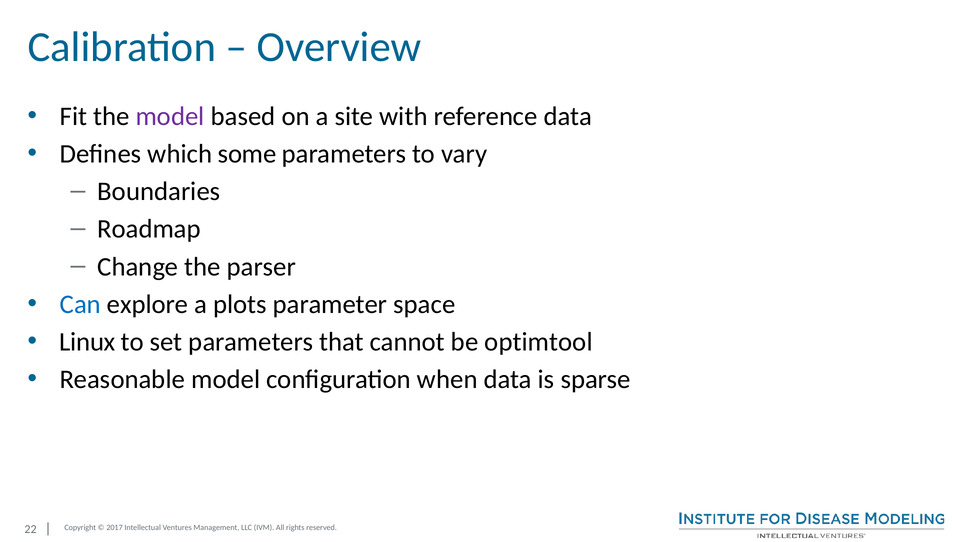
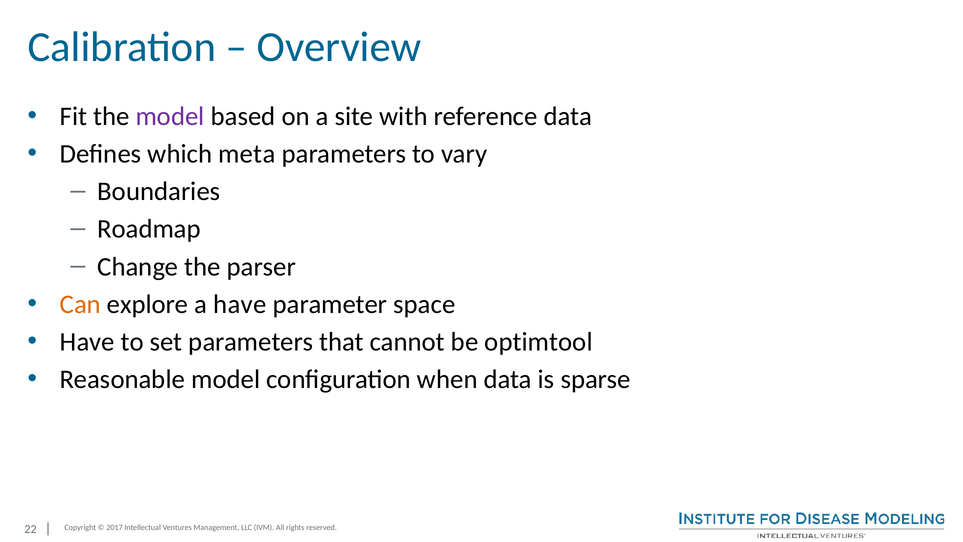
some: some -> meta (247, 154)
Can colour: blue -> orange (80, 304)
a plots: plots -> have (240, 304)
Linux: Linux -> Have (87, 342)
